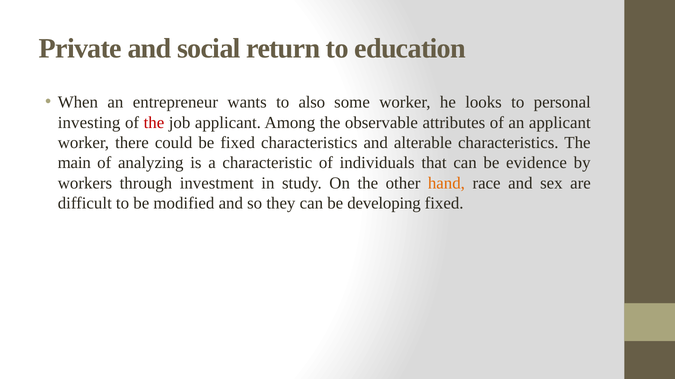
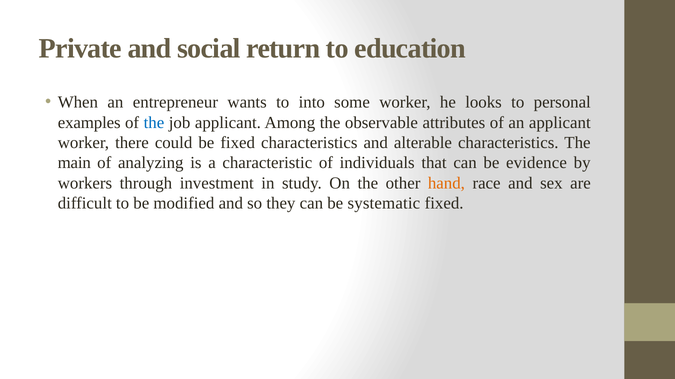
also: also -> into (312, 102)
investing: investing -> examples (89, 123)
the colour: red -> blue (154, 123)
developing: developing -> systematic (384, 204)
